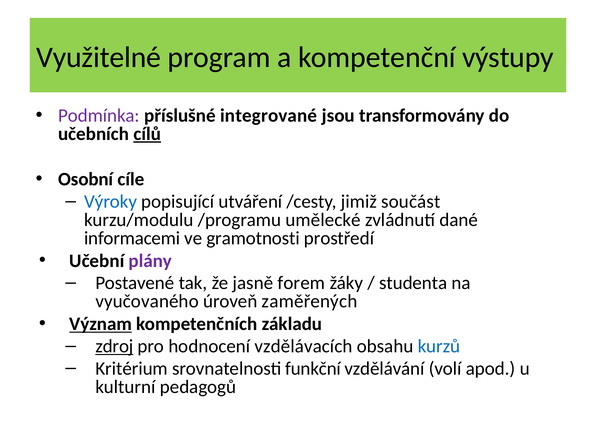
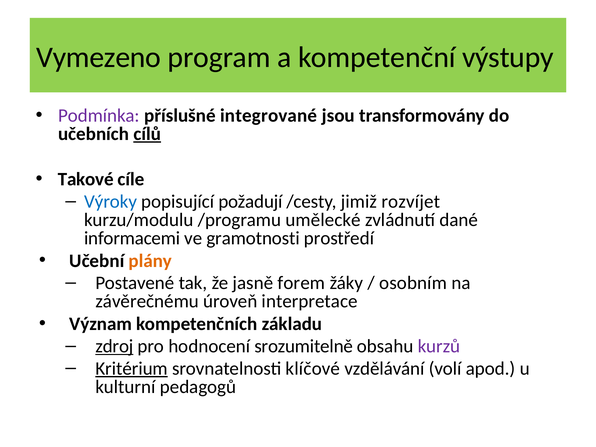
Využitelné: Využitelné -> Vymezeno (99, 57)
Osobní: Osobní -> Takové (86, 179)
utváření: utváření -> požadují (250, 202)
součást: součást -> rozvíjet (411, 202)
plány colour: purple -> orange (150, 261)
studenta: studenta -> osobním (413, 283)
vyučovaného: vyučovaného -> závěrečnému (147, 301)
zaměřených: zaměřených -> interpretace (310, 301)
Význam underline: present -> none (101, 324)
vzdělávacích: vzdělávacích -> srozumitelně (304, 346)
kurzů colour: blue -> purple (439, 346)
Kritérium underline: none -> present (132, 368)
funkční: funkční -> klíčové (313, 368)
